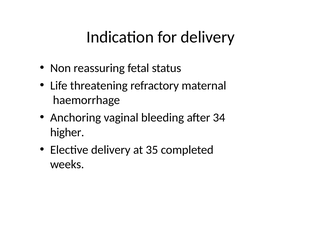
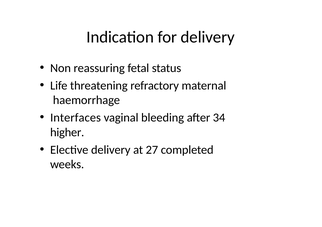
Anchoring: Anchoring -> Interfaces (76, 118)
35: 35 -> 27 (152, 150)
